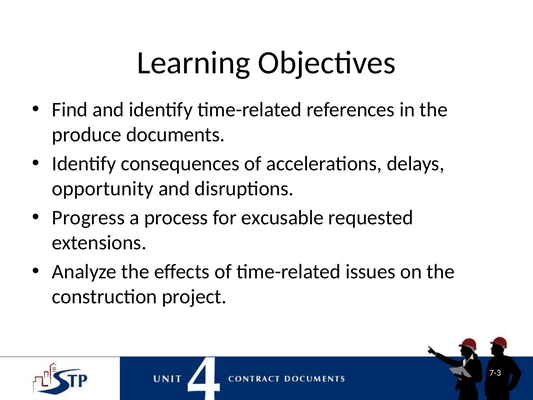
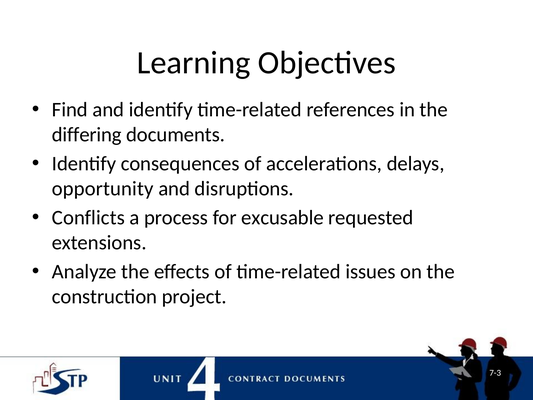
produce: produce -> differing (87, 135)
Progress: Progress -> Conflicts (88, 218)
